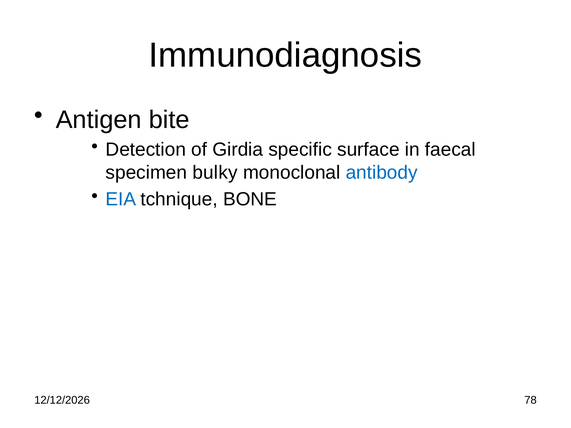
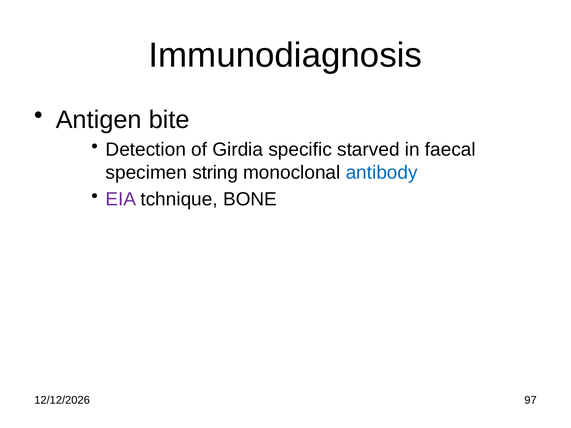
surface: surface -> starved (368, 150)
bulky: bulky -> string (215, 173)
EIA colour: blue -> purple (121, 199)
78: 78 -> 97 (531, 400)
